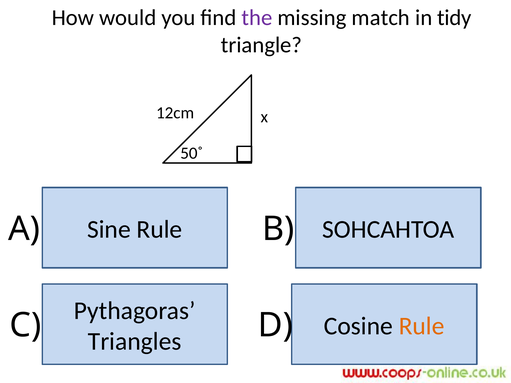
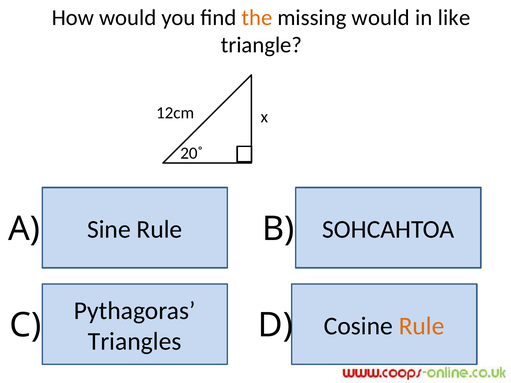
the colour: purple -> orange (257, 18)
missing match: match -> would (381, 18)
tidy: tidy -> like (454, 18)
50˚: 50˚ -> 20˚ (192, 153)
